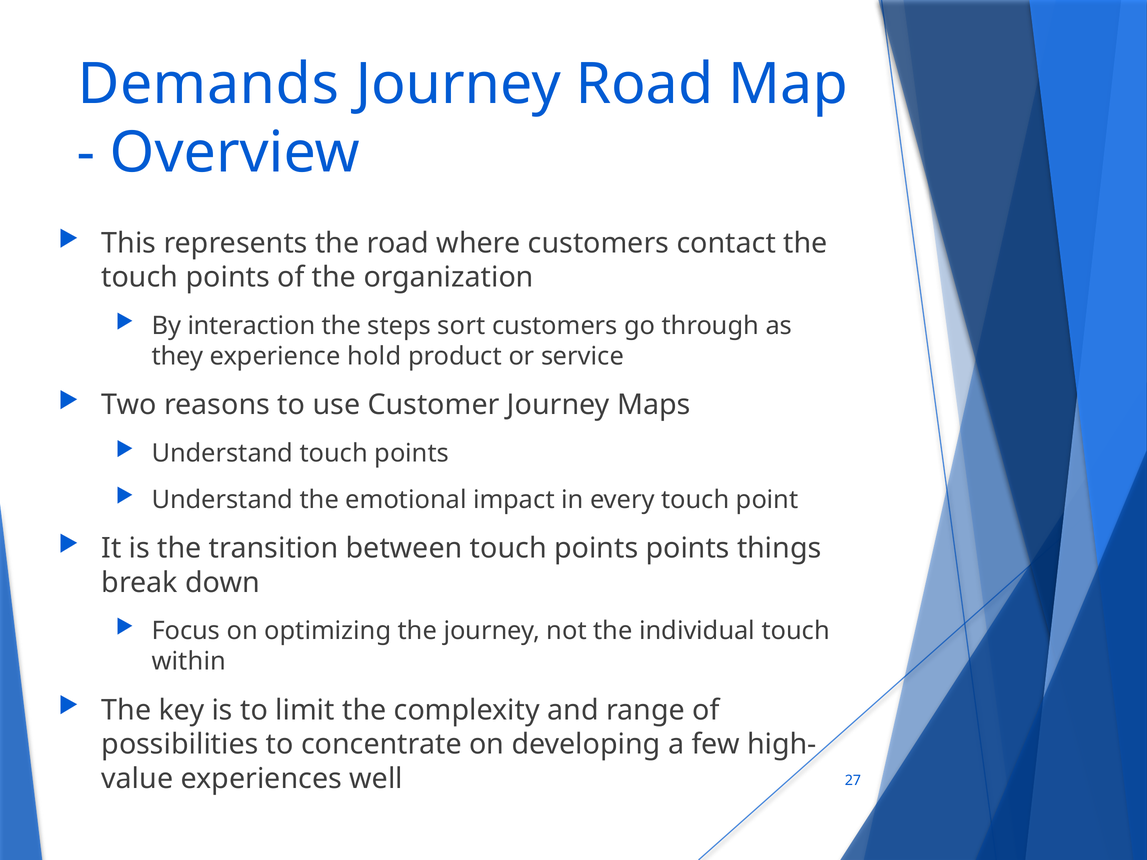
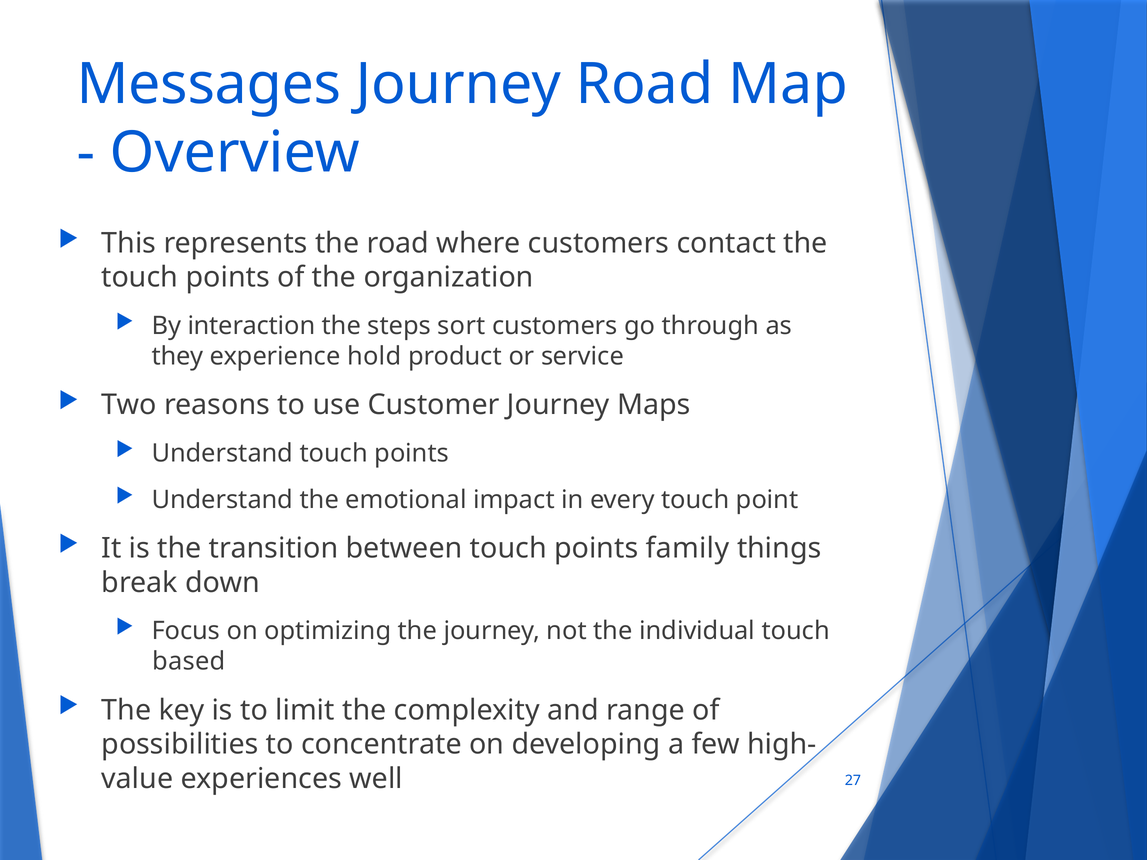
Demands: Demands -> Messages (209, 84)
points points: points -> family (688, 548)
within: within -> based (189, 662)
